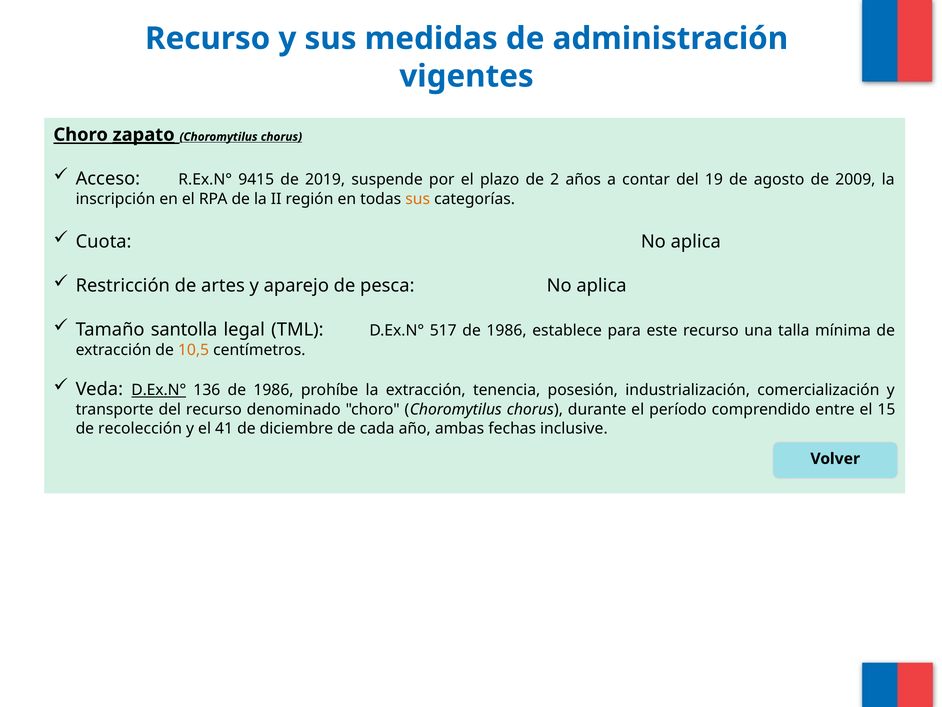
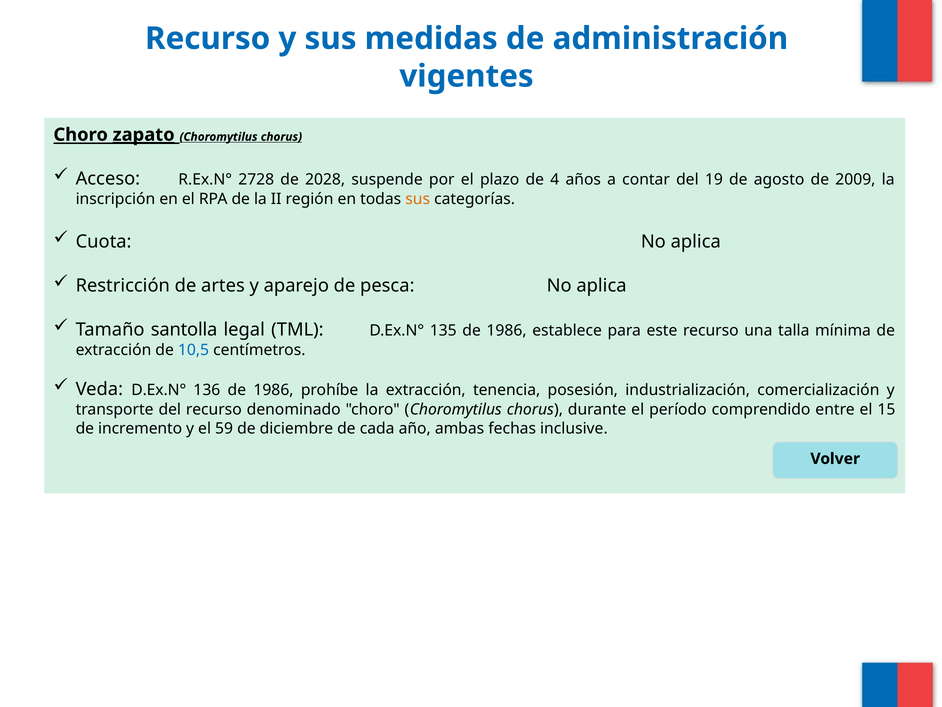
9415: 9415 -> 2728 (256, 179)
2019: 2019 -> 2028 (325, 179)
2: 2 -> 4 (555, 179)
517: 517 -> 135 (443, 330)
10,5 colour: orange -> blue (193, 350)
D.Ex.N° underline: present -> none (159, 390)
recolección: recolección -> incremento (140, 428)
41: 41 -> 59 (224, 428)
